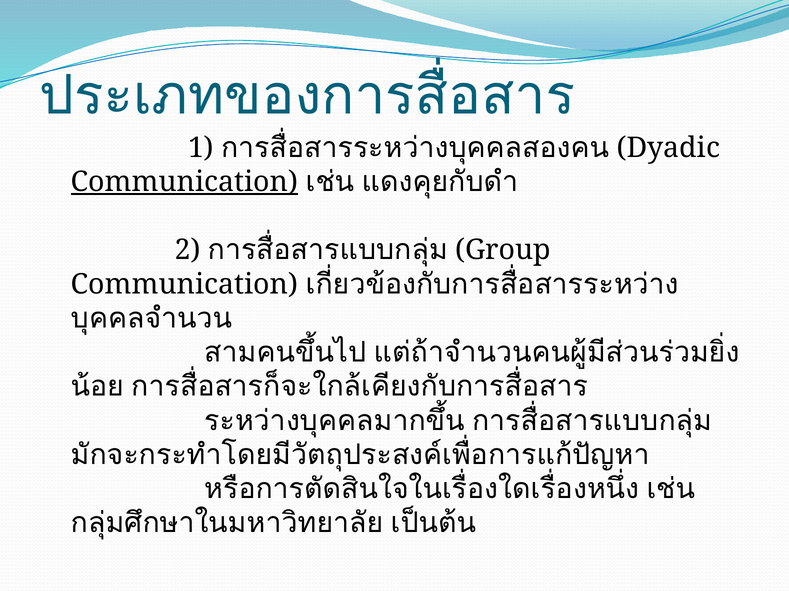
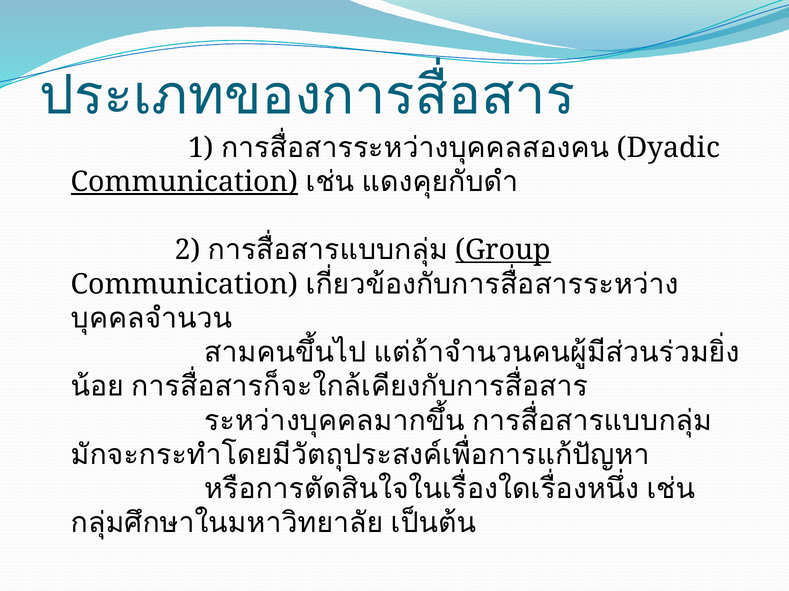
Group underline: none -> present (503, 250)
